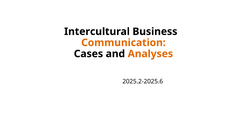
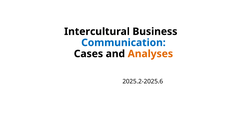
Communication colour: orange -> blue (123, 43)
